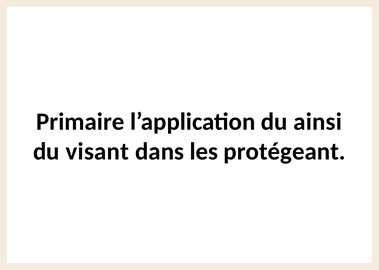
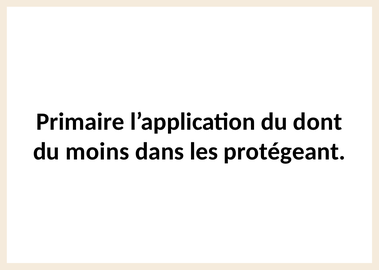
ainsi: ainsi -> dont (318, 122)
visant: visant -> moins (97, 152)
